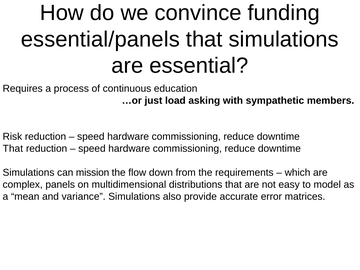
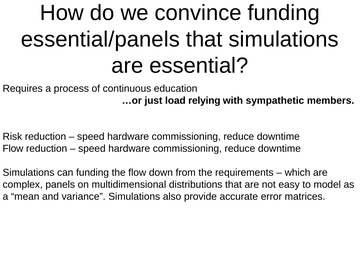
asking: asking -> relying (204, 101)
That: That -> Flow (13, 149)
can mission: mission -> funding (93, 173)
